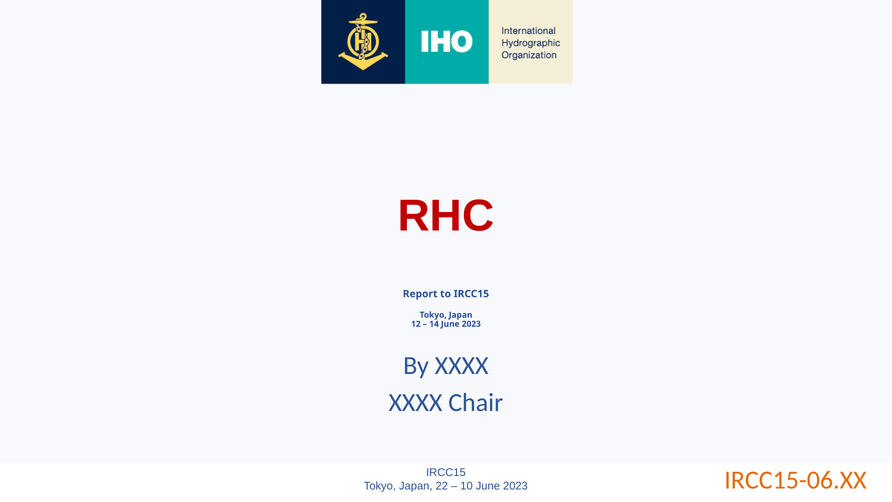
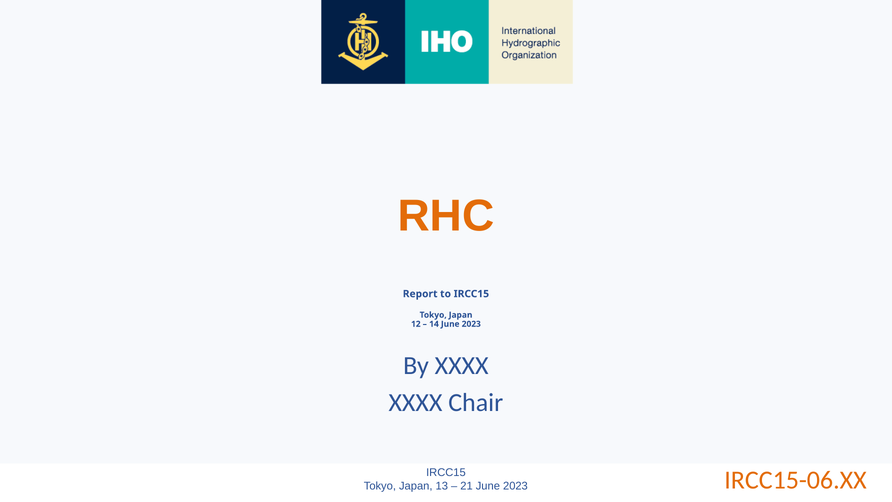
RHC colour: red -> orange (446, 216)
22: 22 -> 13 (442, 486)
10: 10 -> 21 (467, 486)
